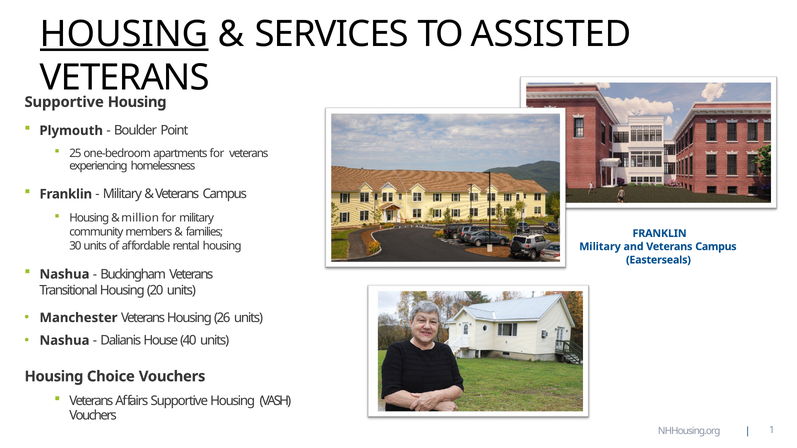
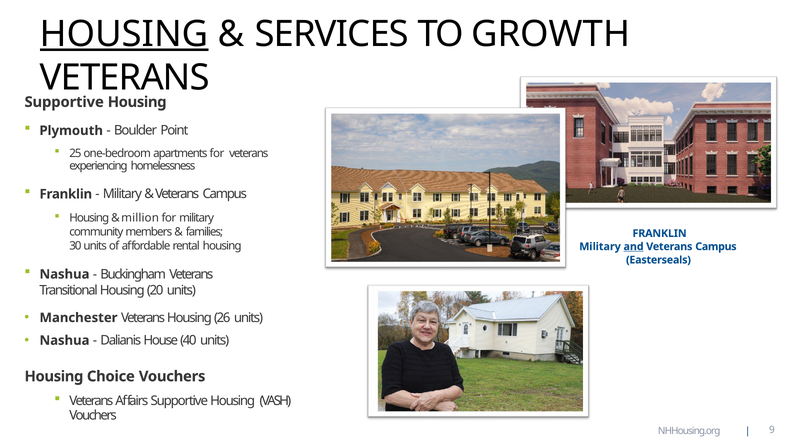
ASSISTED: ASSISTED -> GROWTH (551, 34)
and underline: none -> present (634, 247)
1: 1 -> 9 (772, 431)
